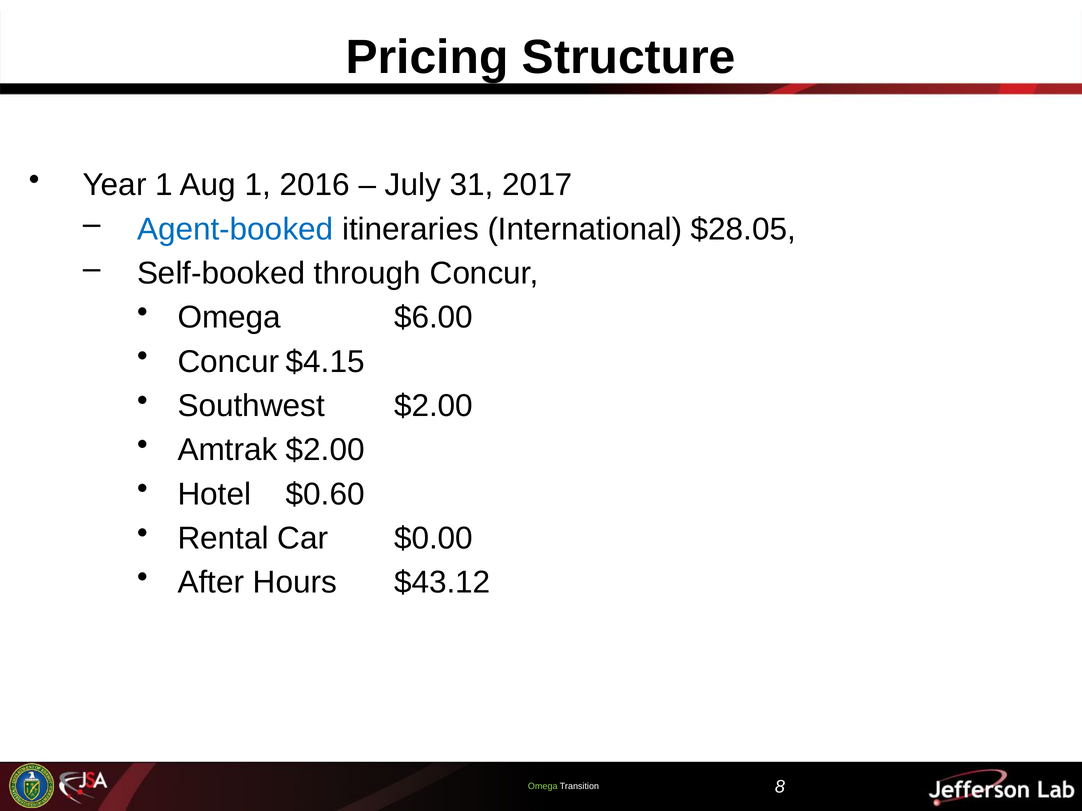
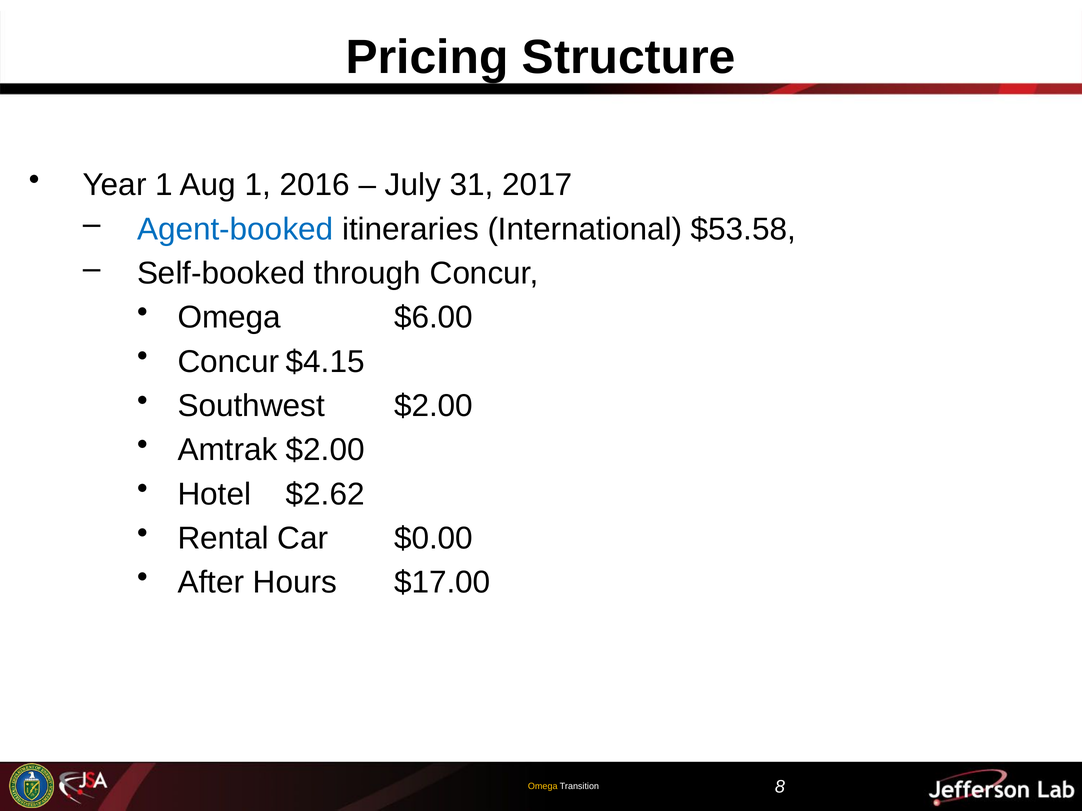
$28.05: $28.05 -> $53.58 (743, 229)
$0.60: $0.60 -> $2.62 (325, 494)
$43.12: $43.12 -> $17.00 (442, 583)
Omega colour: light green -> yellow (543, 787)
